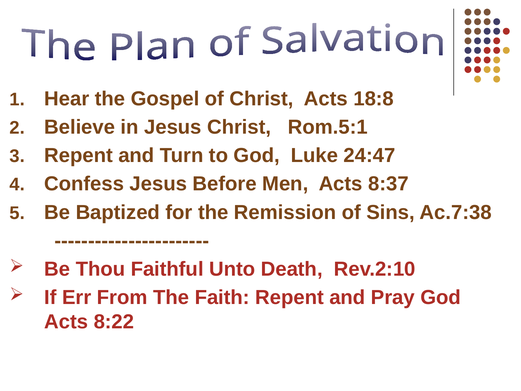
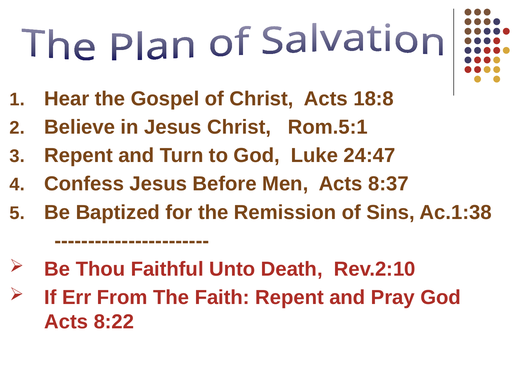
Ac.7:38: Ac.7:38 -> Ac.1:38 (456, 212)
